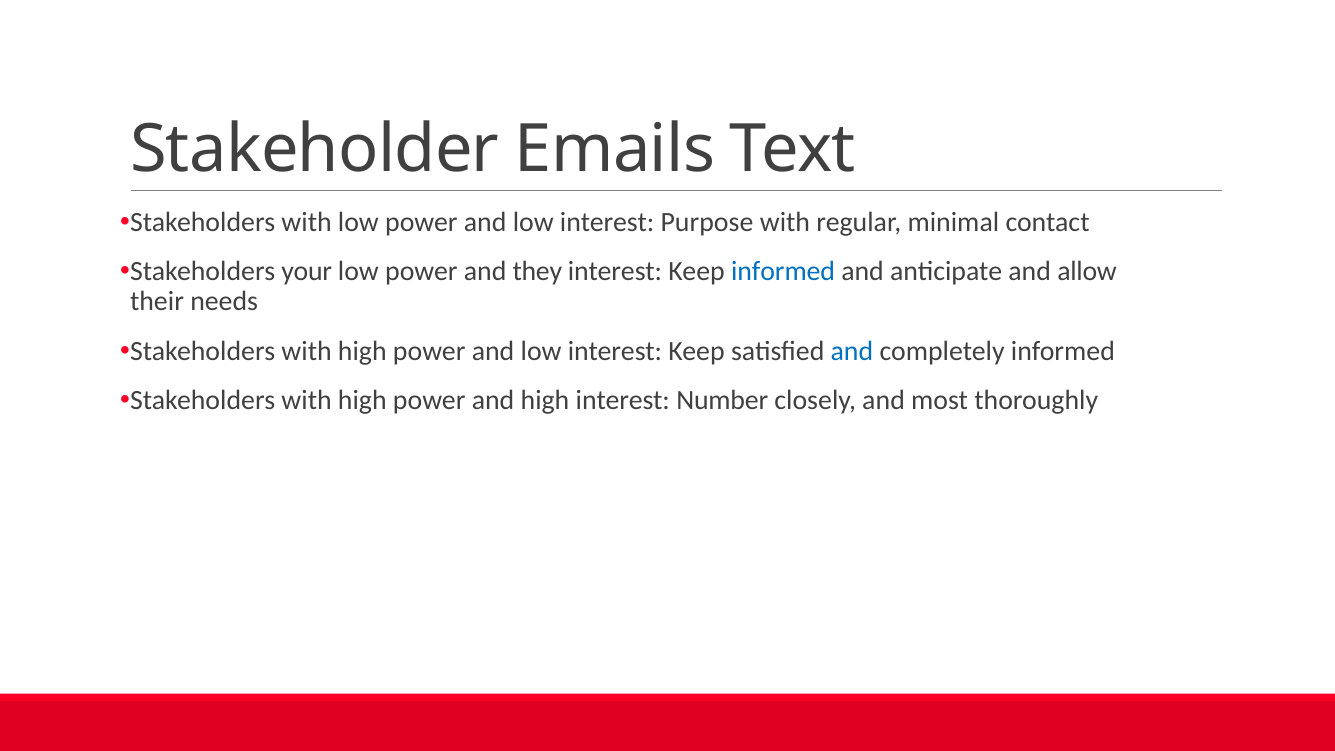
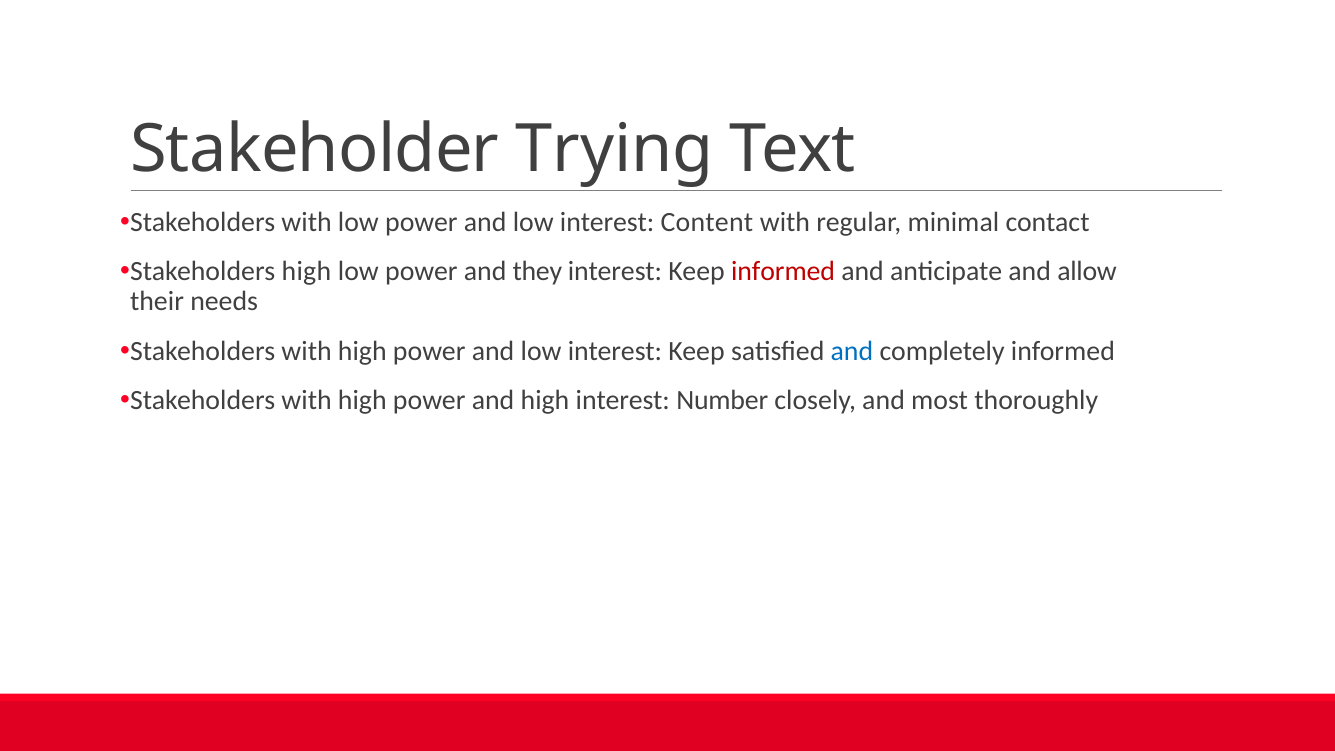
Emails: Emails -> Trying (615, 150)
Purpose: Purpose -> Content (707, 222)
Stakeholders your: your -> high (306, 271)
informed colour: blue -> red (783, 271)
